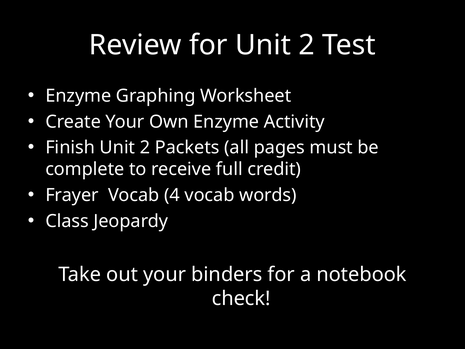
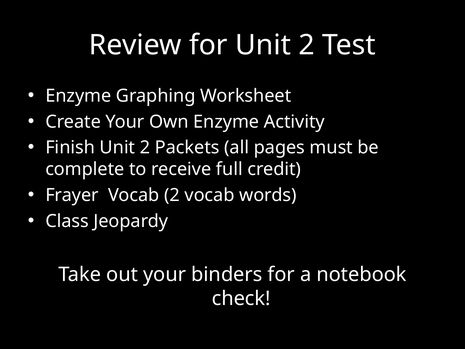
Vocab 4: 4 -> 2 (172, 195)
